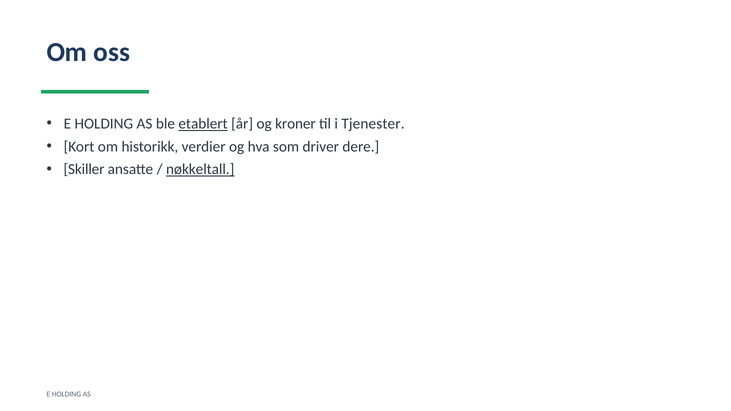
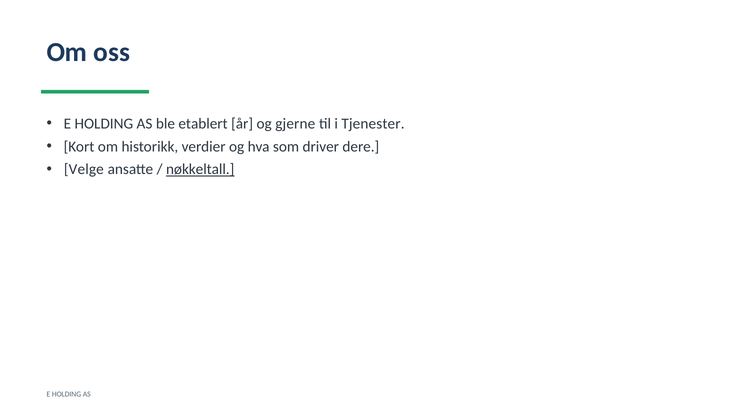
etablert underline: present -> none (203, 124)
kroner: kroner -> gjerne (295, 124)
Skiller: Skiller -> Velge (84, 170)
